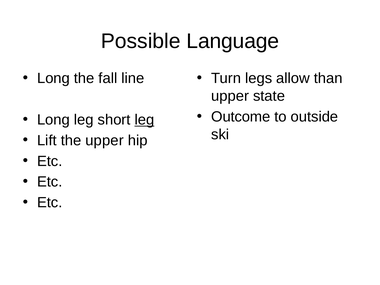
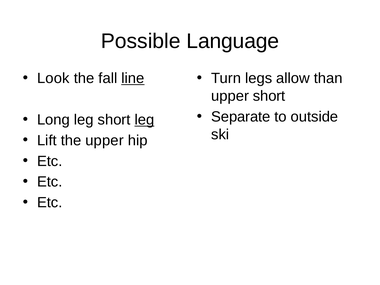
Long: Long -> Look (53, 78)
line underline: none -> present (133, 78)
upper state: state -> short (269, 96)
Outcome: Outcome -> Separate (241, 117)
